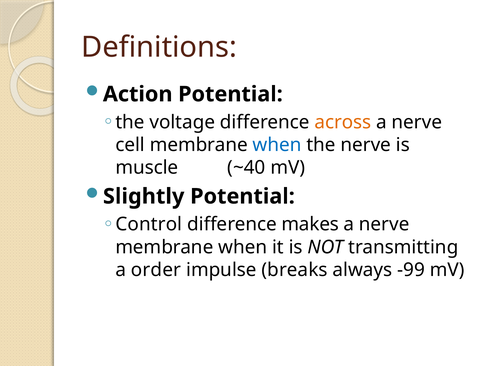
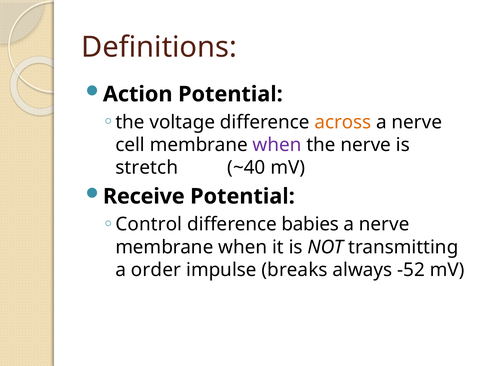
when colour: blue -> purple (277, 145)
muscle: muscle -> stretch (147, 167)
Slightly: Slightly -> Receive (144, 196)
makes: makes -> babies (310, 224)
-99: -99 -> -52 (411, 269)
